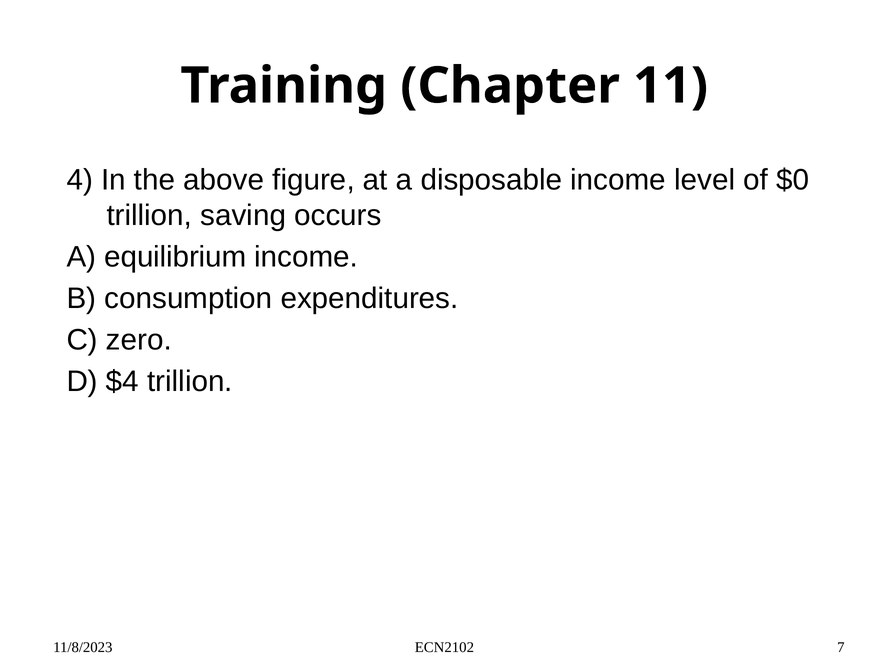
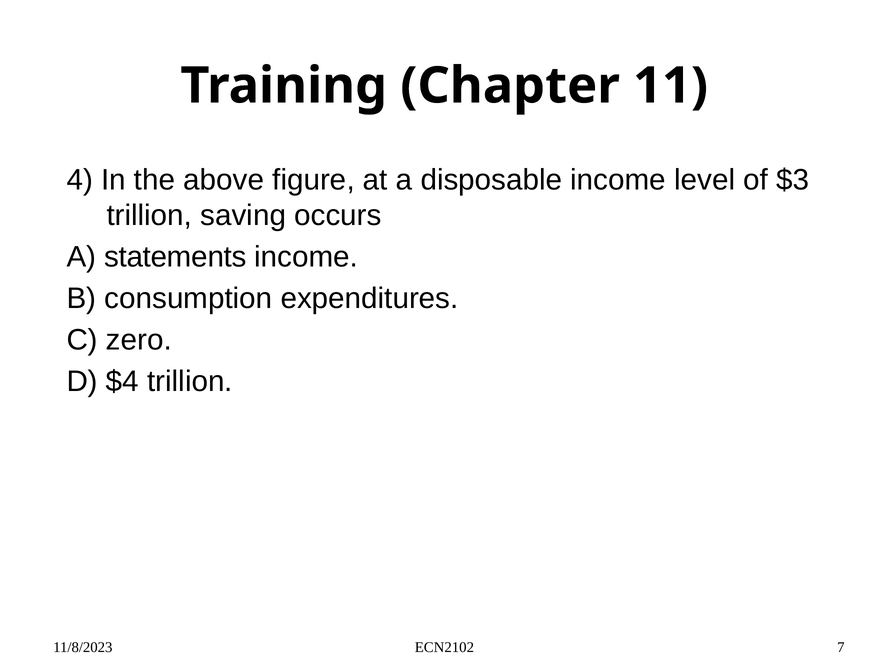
$0: $0 -> $3 (793, 180)
equilibrium: equilibrium -> statements (175, 257)
